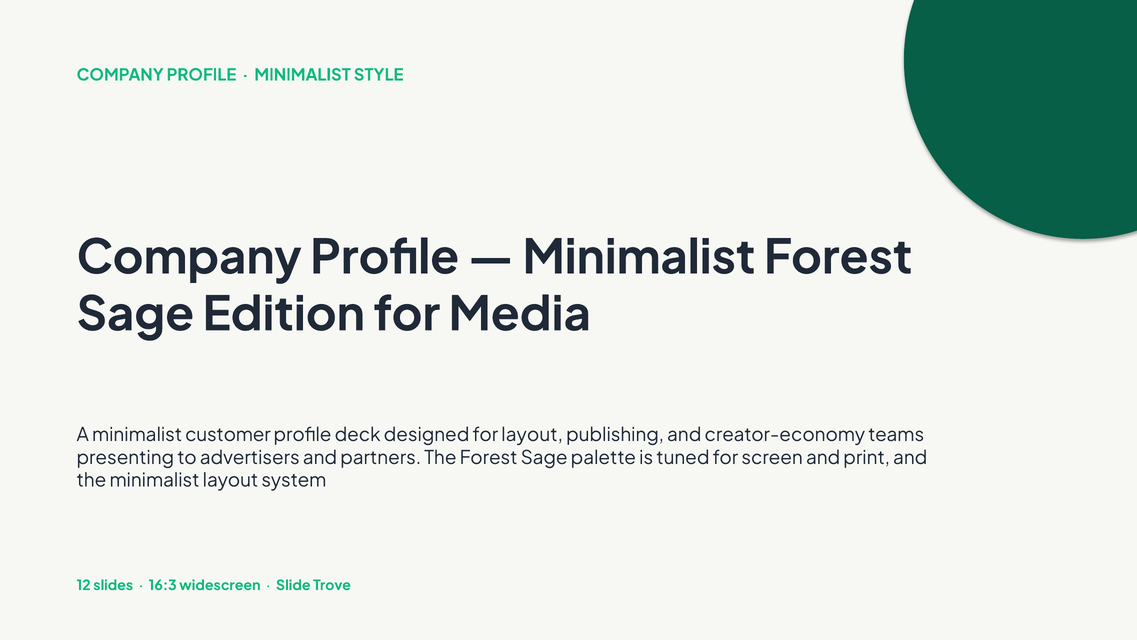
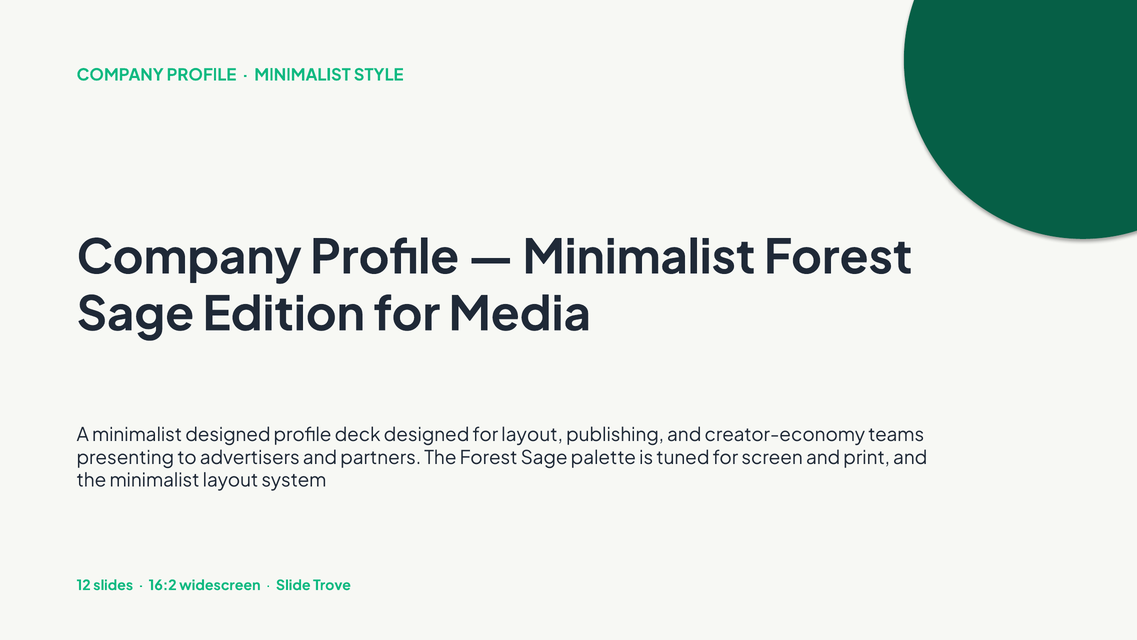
minimalist customer: customer -> designed (228, 435)
16:3: 16:3 -> 16:2 (163, 585)
